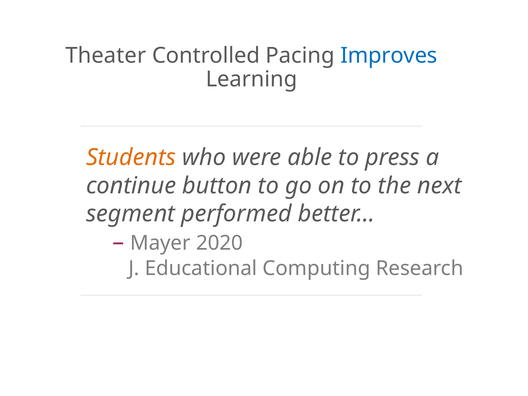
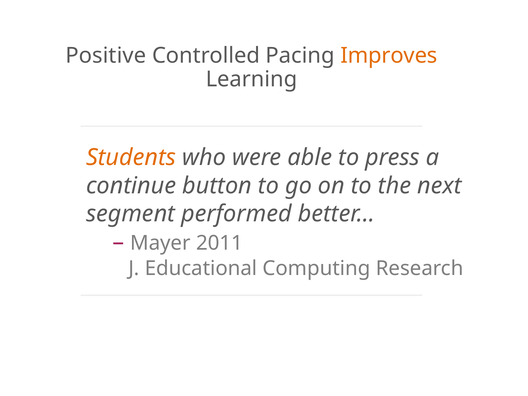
Theater: Theater -> Positive (106, 55)
Improves colour: blue -> orange (389, 55)
2020: 2020 -> 2011 (220, 243)
